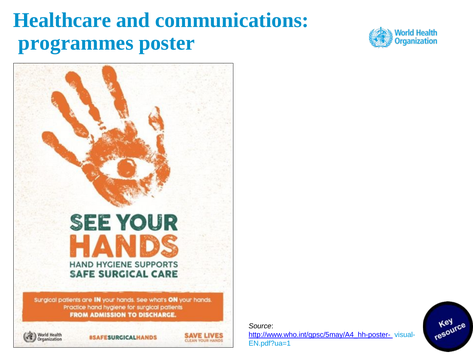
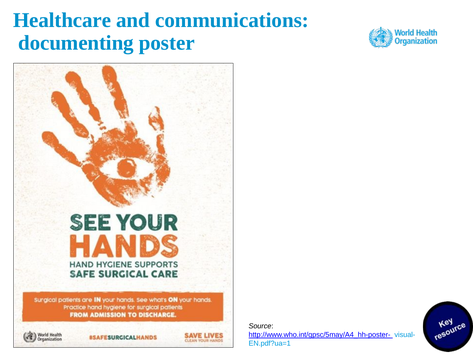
programmes: programmes -> documenting (76, 43)
